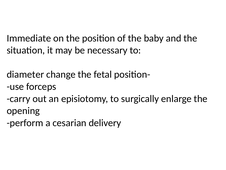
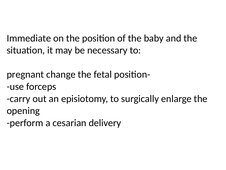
diameter: diameter -> pregnant (25, 74)
